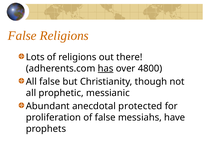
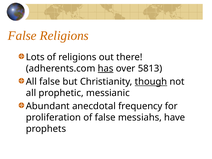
4800: 4800 -> 5813 (150, 68)
though underline: none -> present (151, 82)
protected: protected -> frequency (140, 106)
